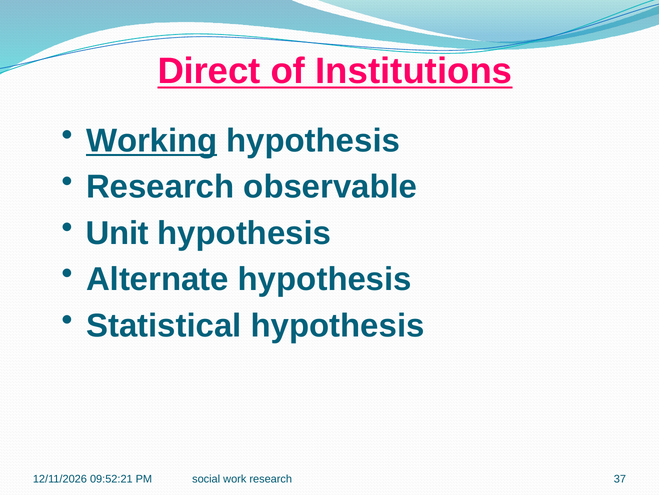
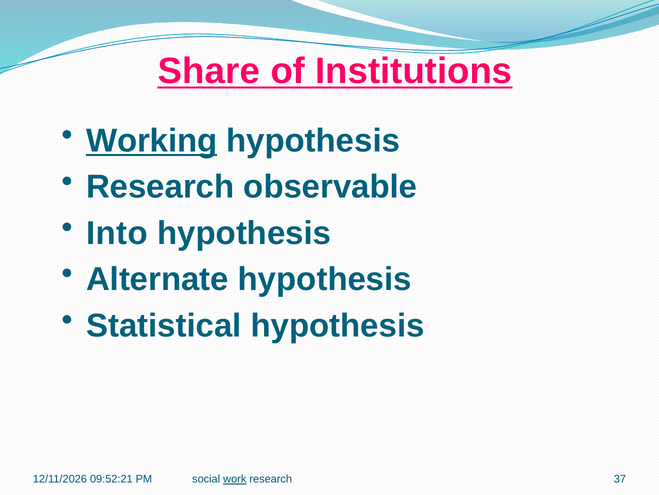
Direct: Direct -> Share (209, 71)
Unit: Unit -> Into (117, 233)
work underline: none -> present (235, 479)
